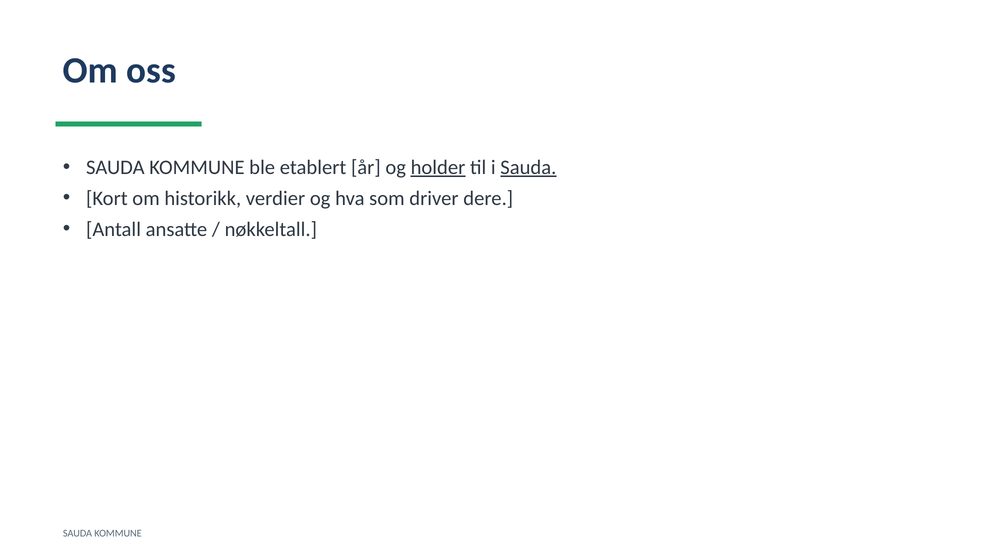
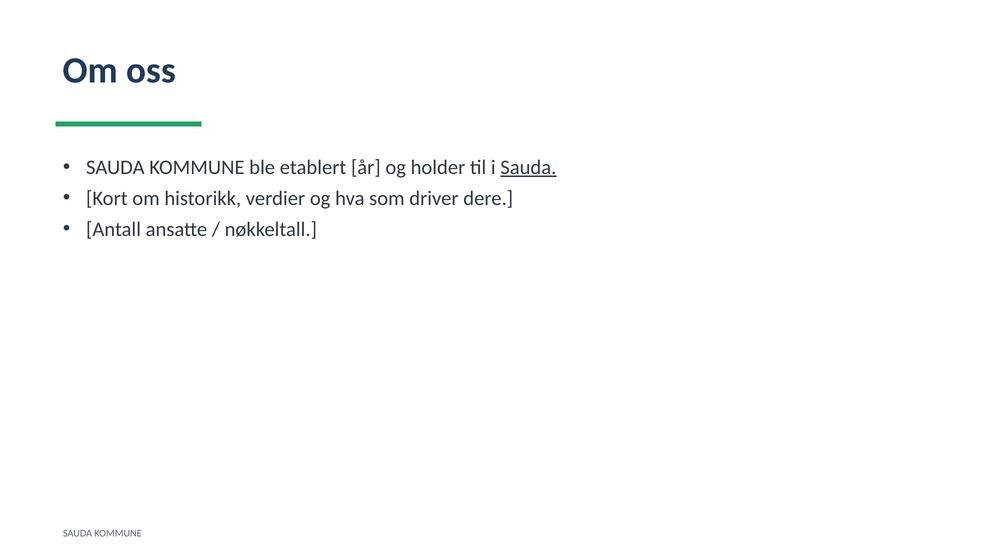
holder underline: present -> none (438, 168)
